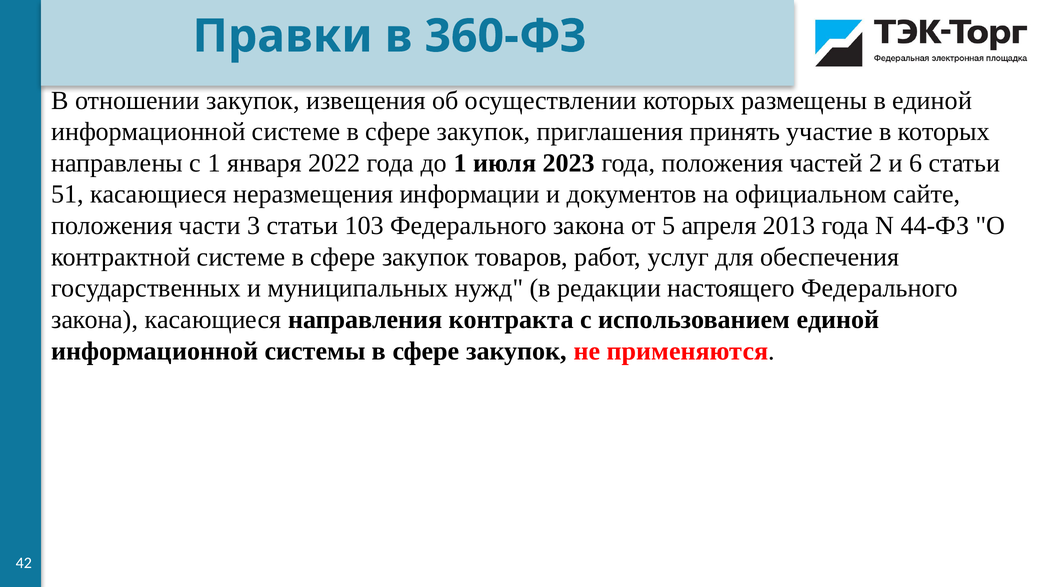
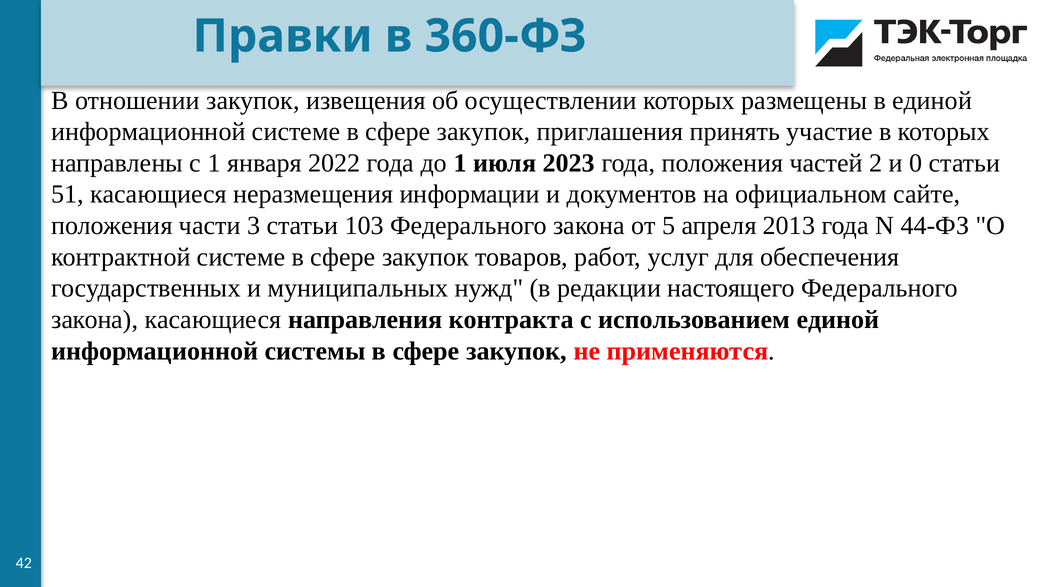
6: 6 -> 0 (916, 163)
